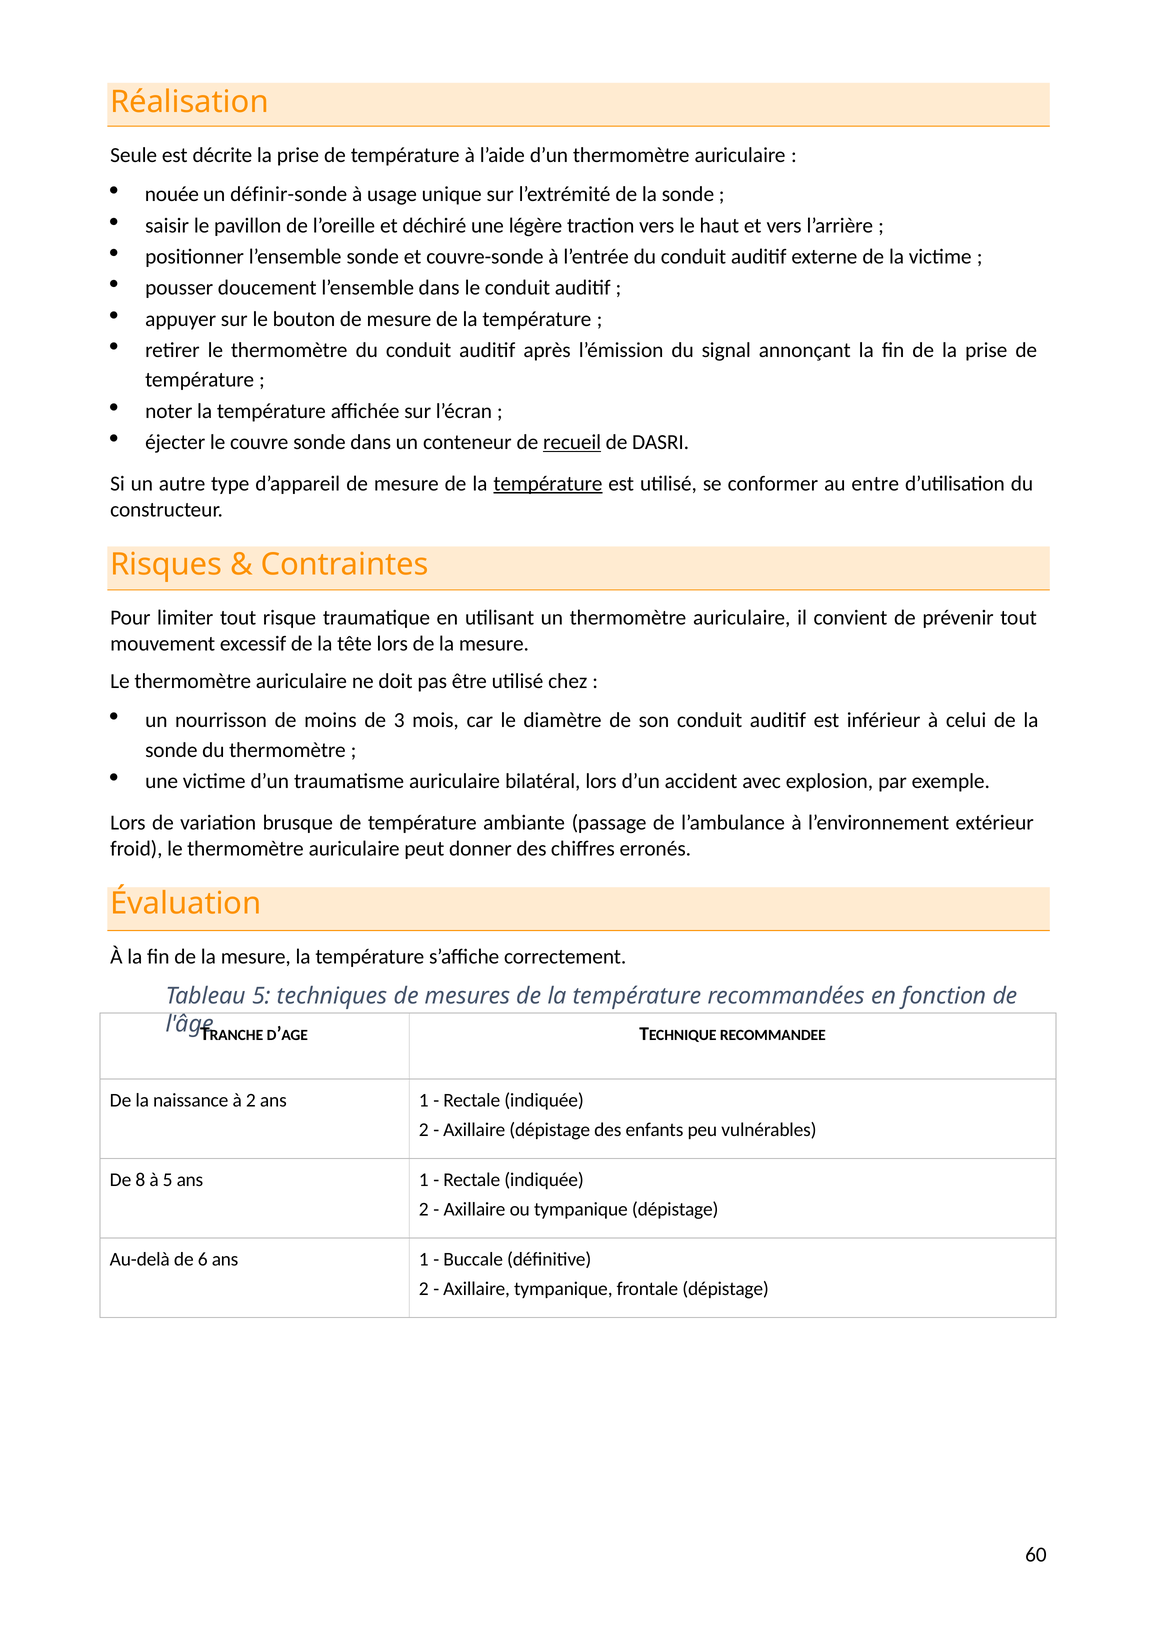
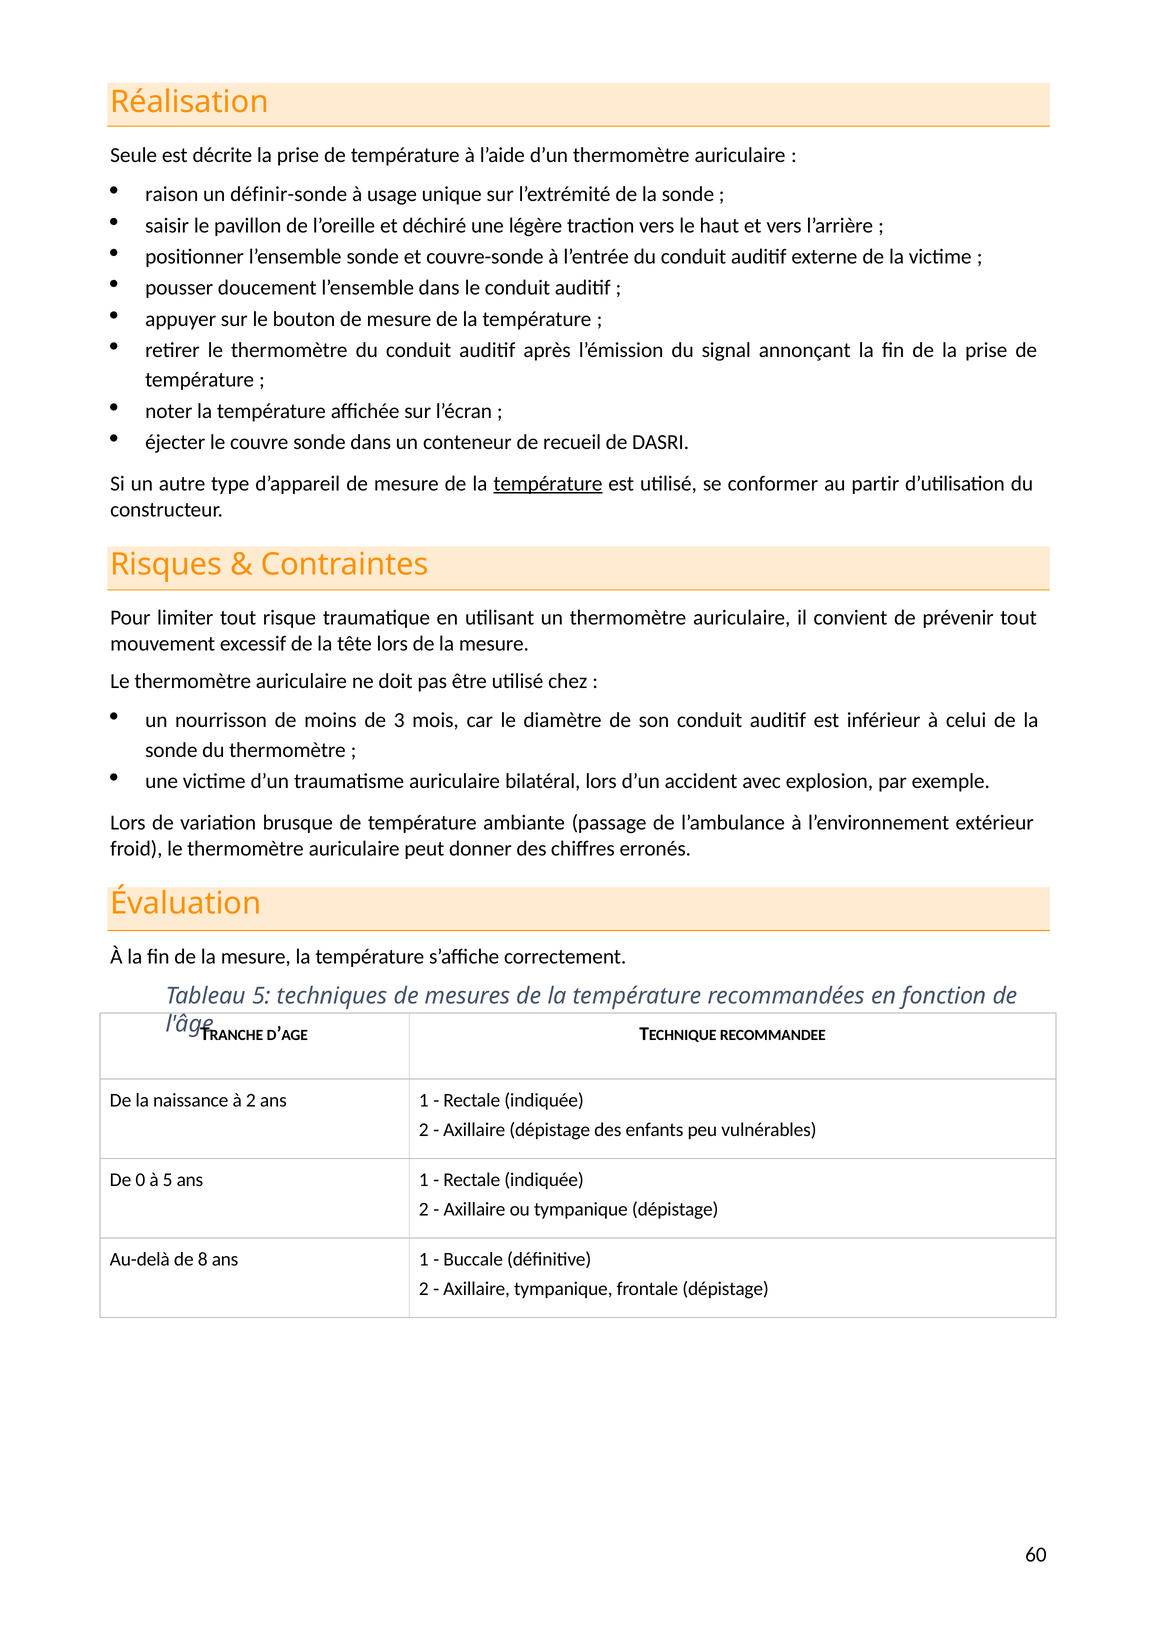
nouée: nouée -> raison (172, 194)
recueil underline: present -> none (572, 442)
entre: entre -> partir (875, 484)
8: 8 -> 0 (140, 1180)
6: 6 -> 8 (203, 1259)
